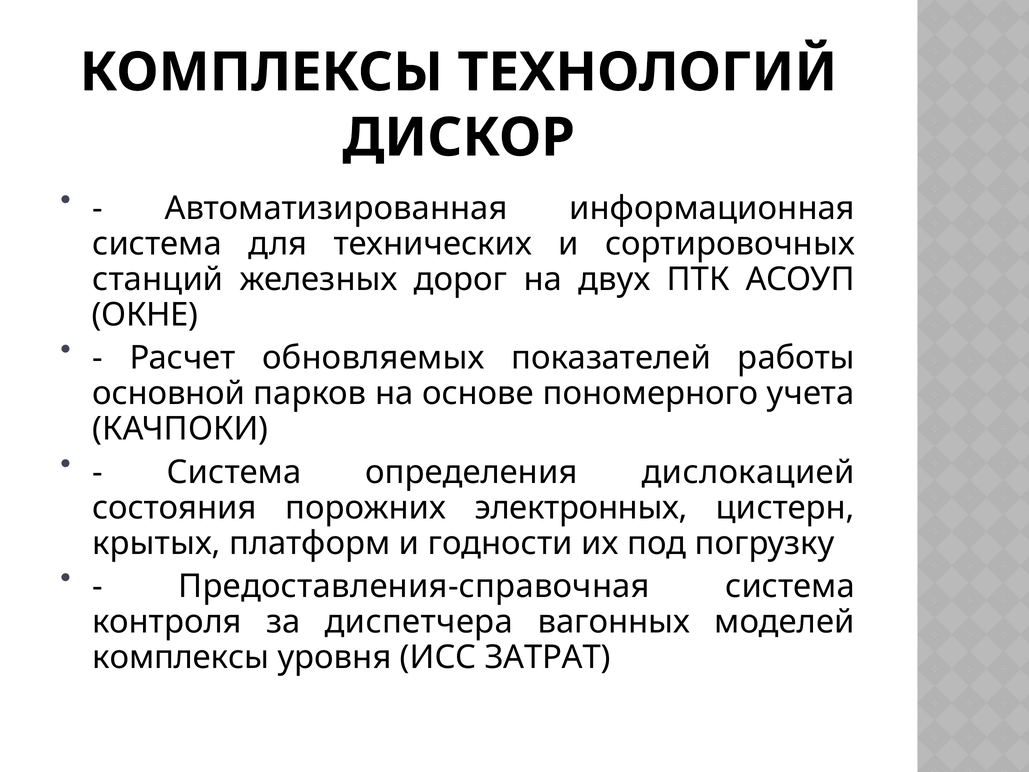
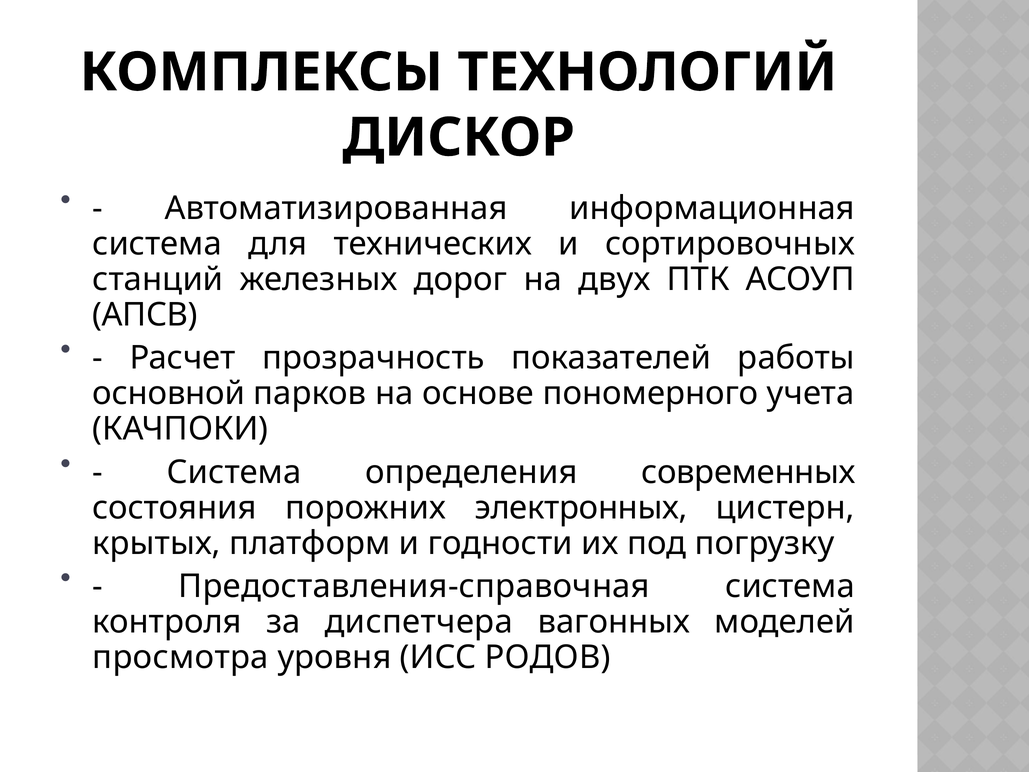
ОКНЕ: ОКНЕ -> АПСВ (145, 315)
обновляемых: обновляемых -> прозрачность (373, 358)
дислокацией: дислокацией -> современных (748, 472)
комплексы: комплексы -> просмотра (181, 657)
ЗАТРАТ: ЗАТРАТ -> РОДОВ (548, 657)
